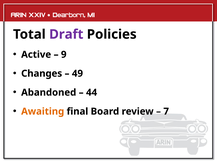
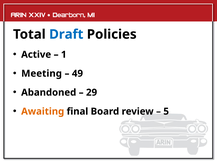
Draft colour: purple -> blue (66, 34)
9: 9 -> 1 (64, 54)
Changes: Changes -> Meeting (42, 73)
44: 44 -> 29 (92, 92)
7: 7 -> 5 (166, 111)
